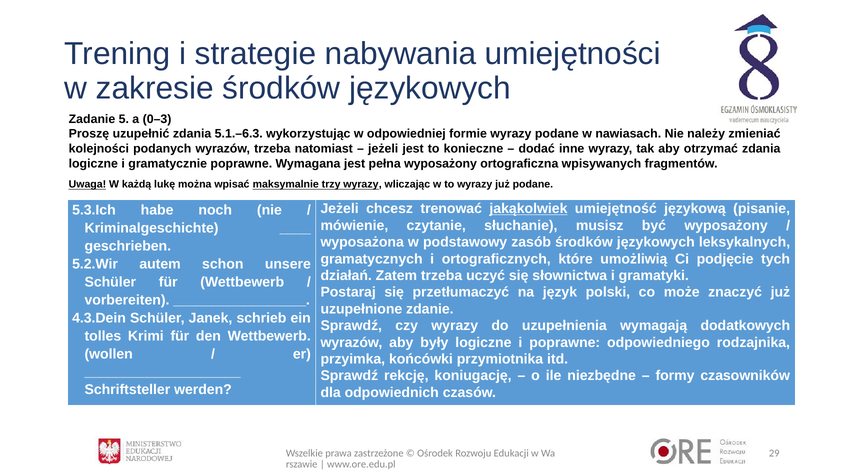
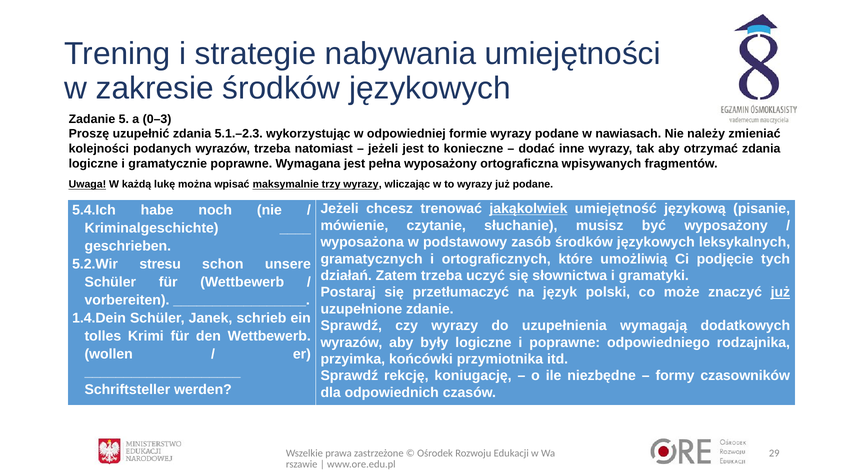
5.1.–6.3: 5.1.–6.3 -> 5.1.–2.3 (239, 134)
5.3.Ich: 5.3.Ich -> 5.4.Ich (94, 210)
autem: autem -> stresu (160, 264)
już underline: none -> present (780, 292)
4.3.Dein: 4.3.Dein -> 1.4.Dein (99, 318)
